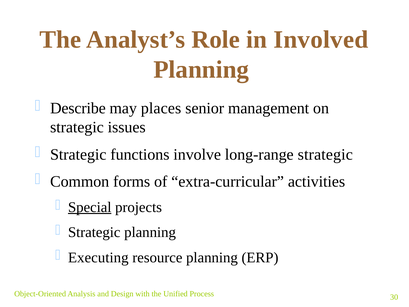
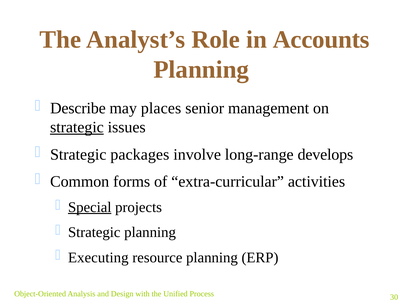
Involved: Involved -> Accounts (321, 40)
strategic underline: none -> present (77, 127)
functions: functions -> packages (140, 154)
long-range strategic: strategic -> develops (325, 154)
